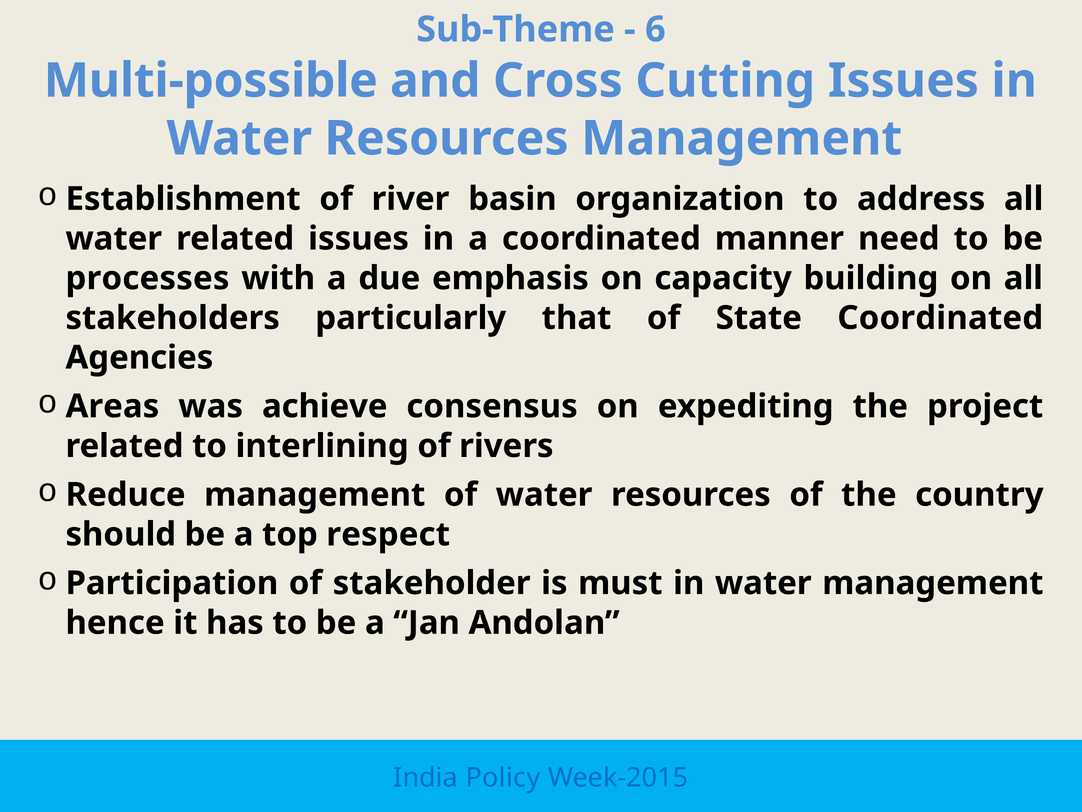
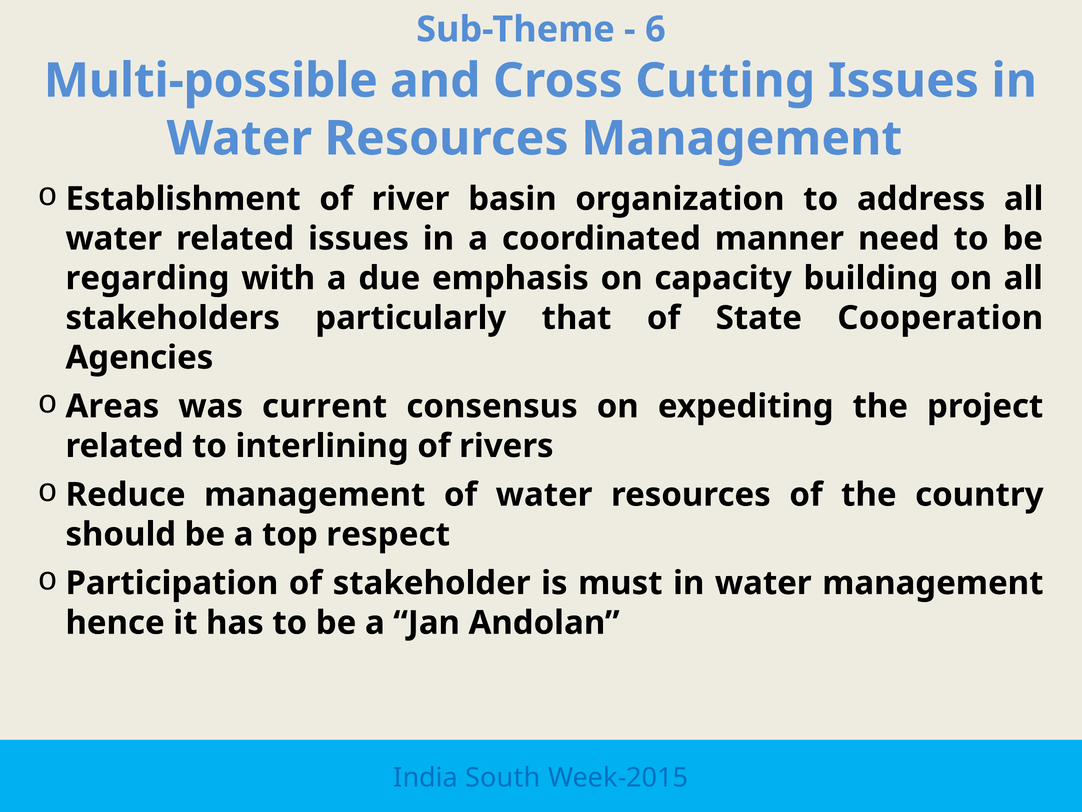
processes: processes -> regarding (147, 278)
State Coordinated: Coordinated -> Cooperation (940, 318)
achieve: achieve -> current (325, 406)
Policy: Policy -> South (503, 777)
